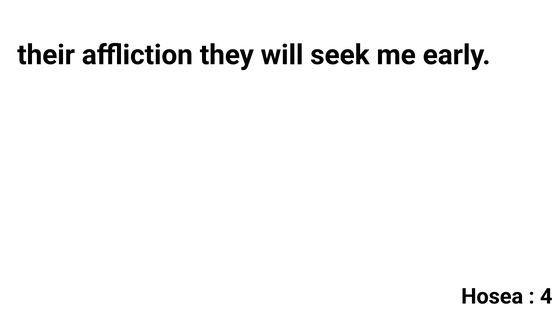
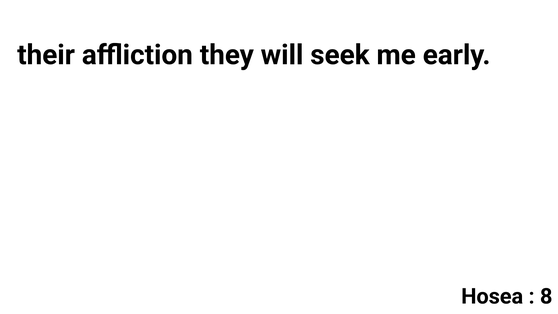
4: 4 -> 8 (546, 296)
